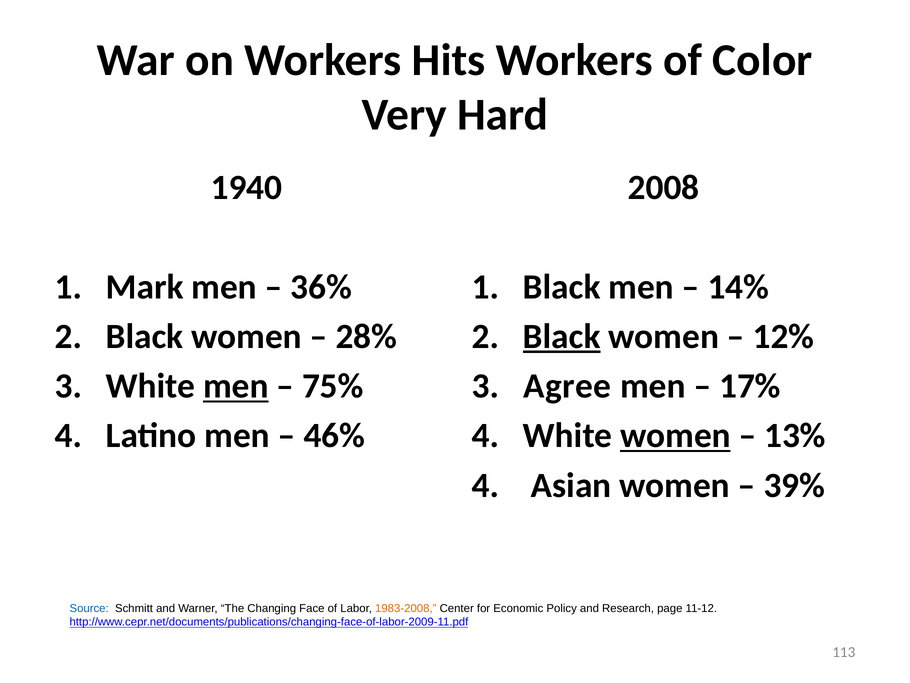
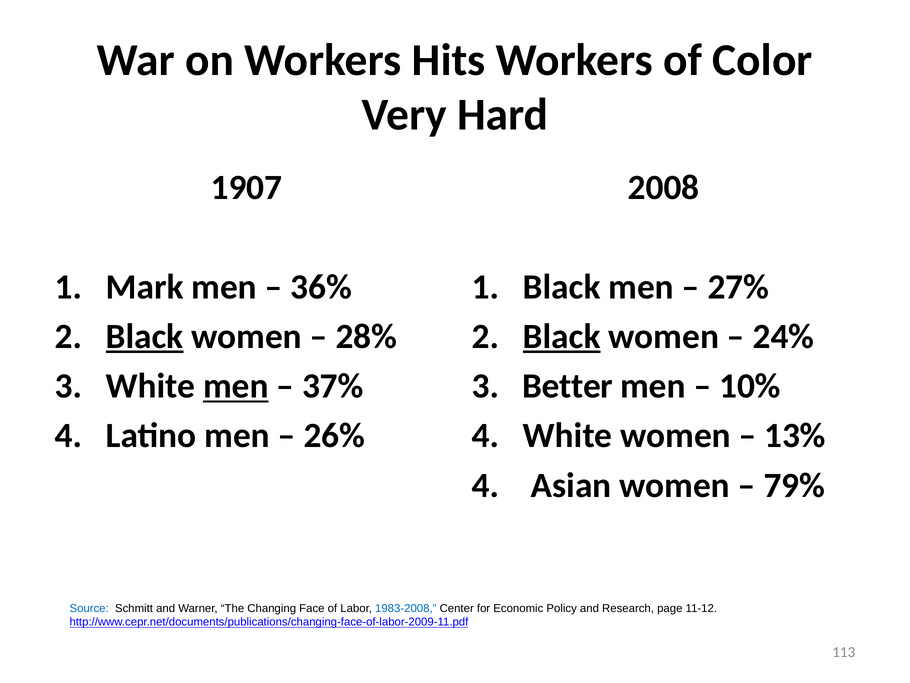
1940: 1940 -> 1907 (246, 188)
14%: 14% -> 27% (738, 287)
Black underline: none -> present (145, 336)
12%: 12% -> 24% (783, 336)
75%: 75% -> 37% (333, 386)
Agree: Agree -> Better (568, 386)
17%: 17% -> 10% (750, 386)
46%: 46% -> 26% (334, 435)
women underline: present -> none (675, 435)
39%: 39% -> 79% (794, 485)
1983-2008 colour: orange -> blue (406, 608)
